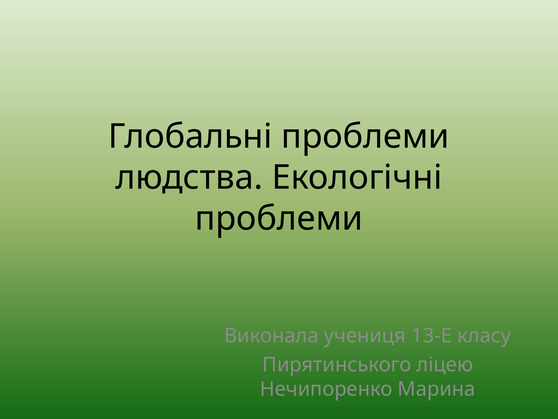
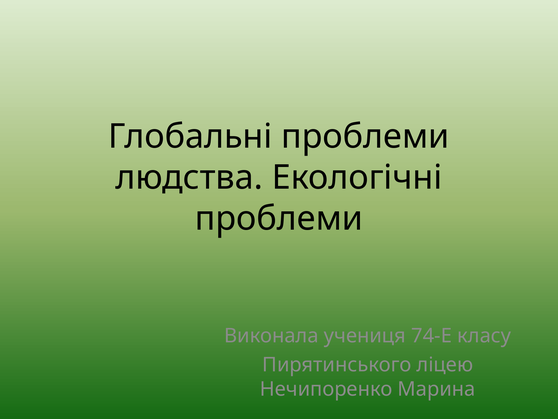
13-Е: 13-Е -> 74-Е (432, 335)
